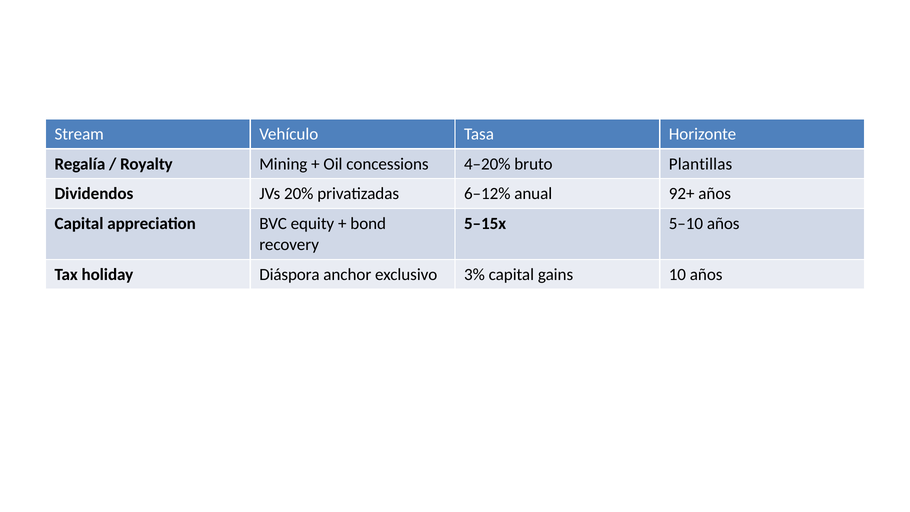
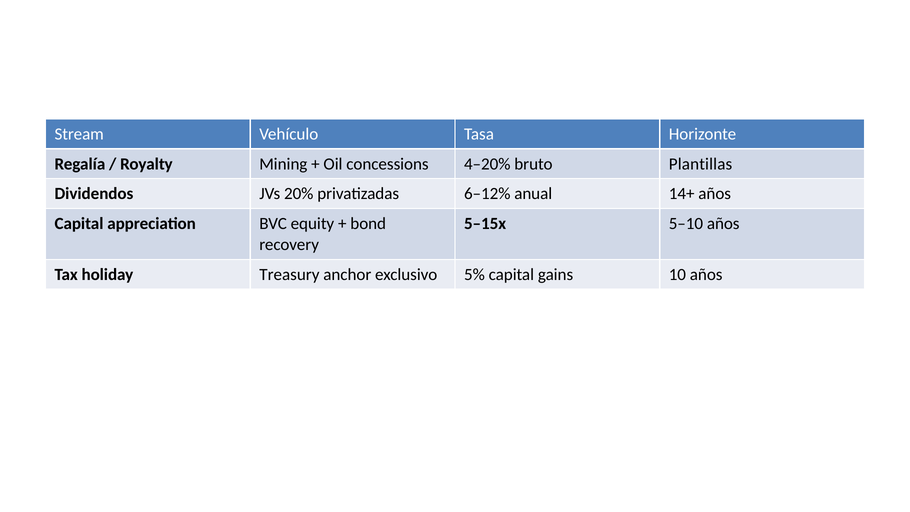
92+: 92+ -> 14+ (682, 194)
Diáspora: Diáspora -> Treasury (289, 274)
3%: 3% -> 5% (474, 274)
